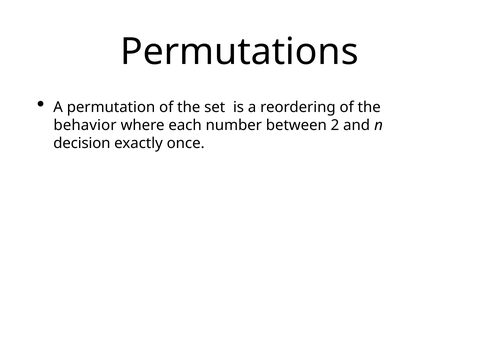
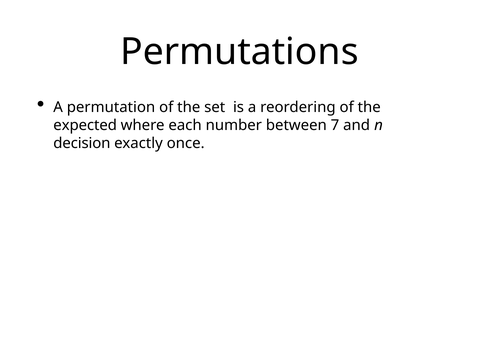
behavior: behavior -> expected (85, 125)
2: 2 -> 7 (335, 125)
